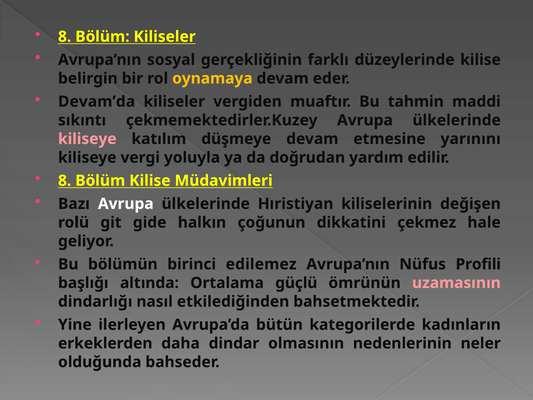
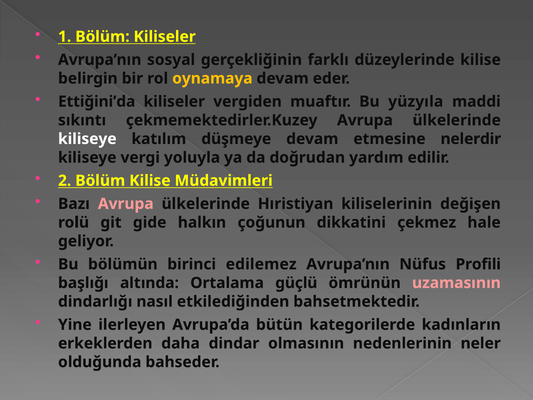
8: 8 -> 1 (65, 37)
Devam’da: Devam’da -> Ettiğini’da (97, 101)
tahmin: tahmin -> yüzyıla (416, 101)
kiliseye colour: pink -> white (87, 139)
yarınını: yarınını -> nelerdir (471, 139)
8: 8 -> 2 (65, 181)
Avrupa colour: white -> pink (126, 204)
